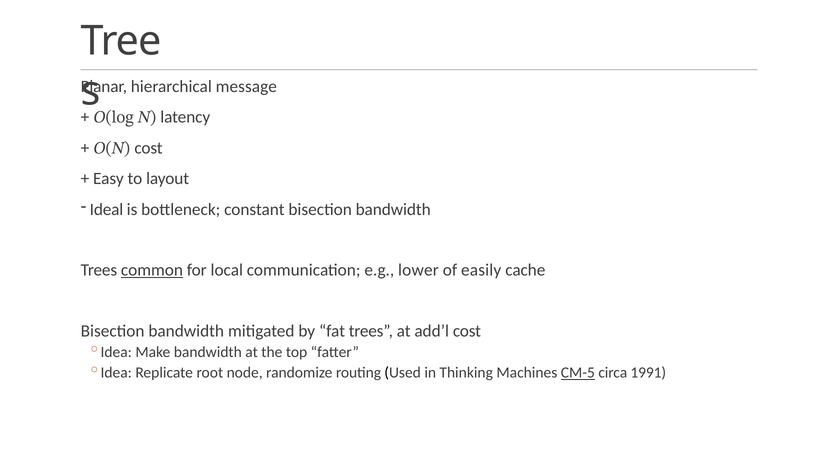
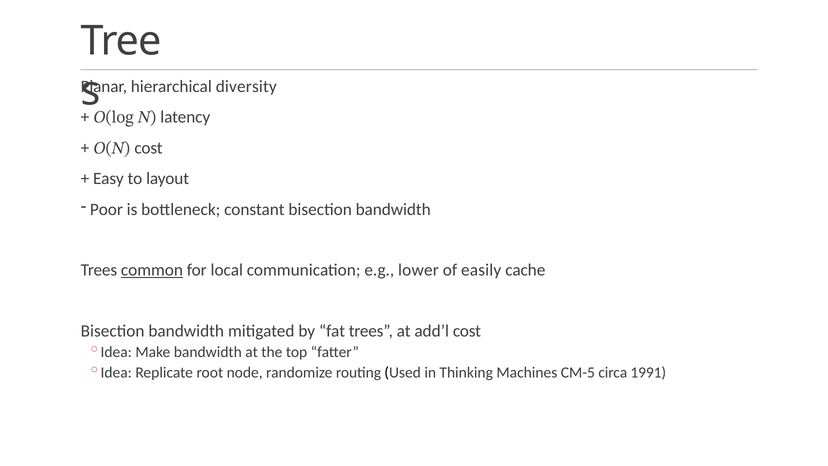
message: message -> diversity (246, 86)
Ideal: Ideal -> Poor (106, 209)
CM-5 underline: present -> none (578, 372)
